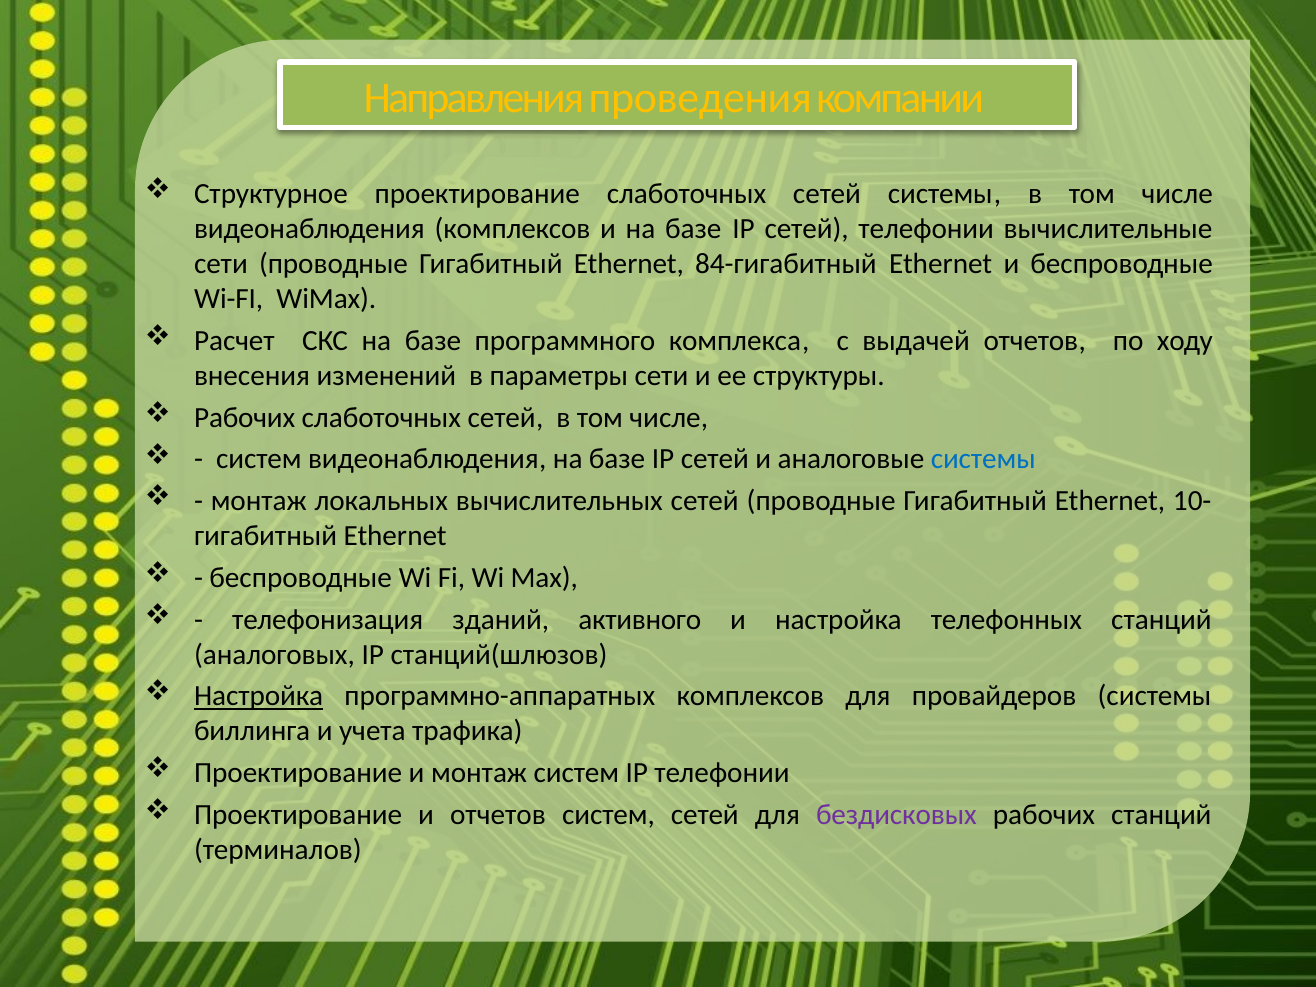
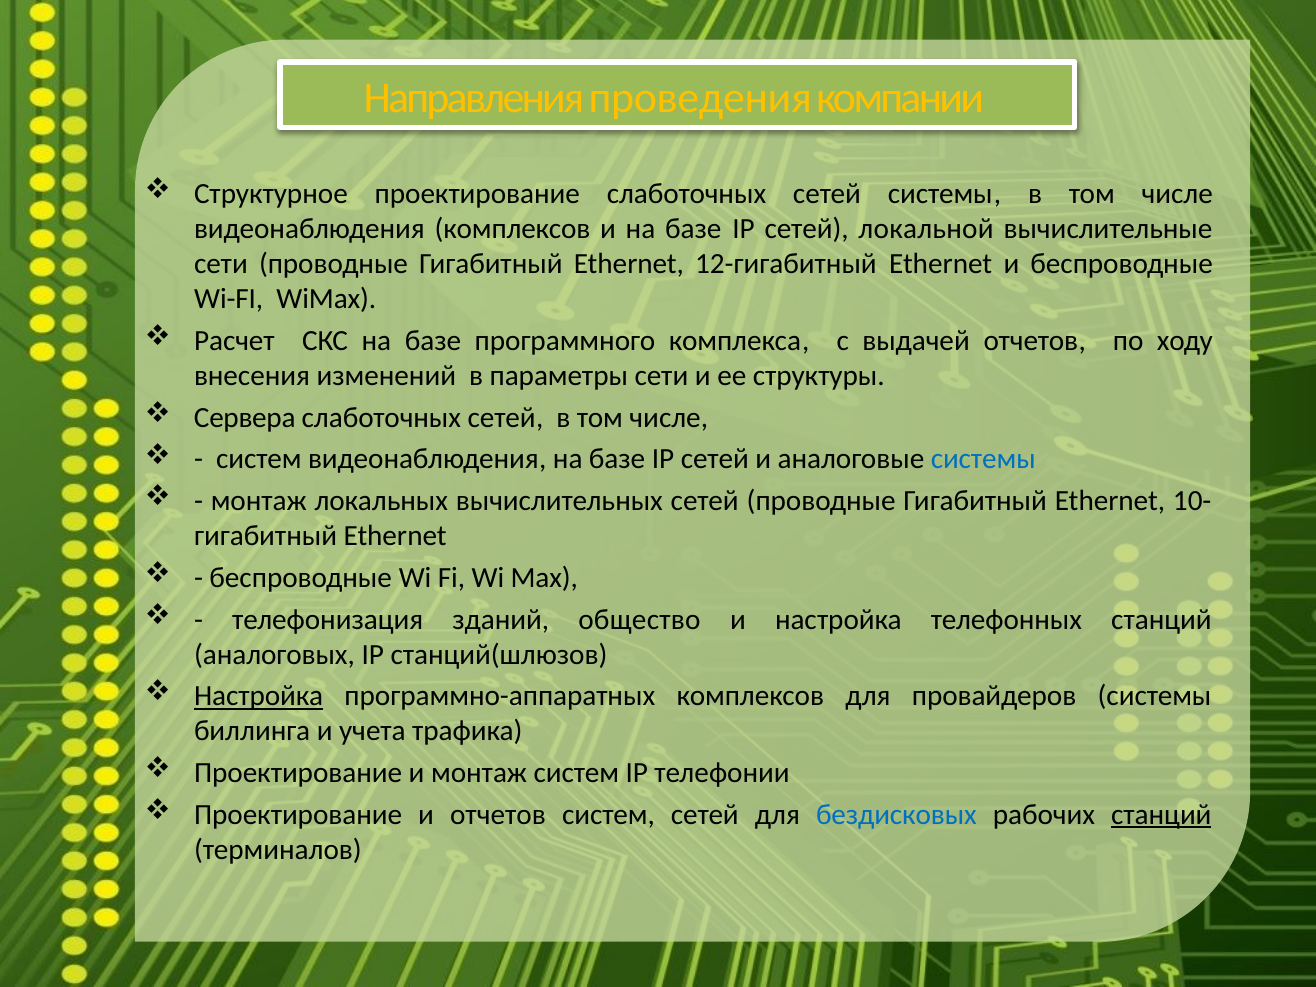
сетей телефонии: телефонии -> локальной (926, 229)
84-гигабитный: 84-гигабитный -> 12-гигабитный (786, 264)
Рабочих: Рабочих -> Сервера (245, 418)
активного: активного -> общество (639, 619)
бездисковых colour: purple -> blue (896, 815)
станций underline: none -> present (1161, 815)
